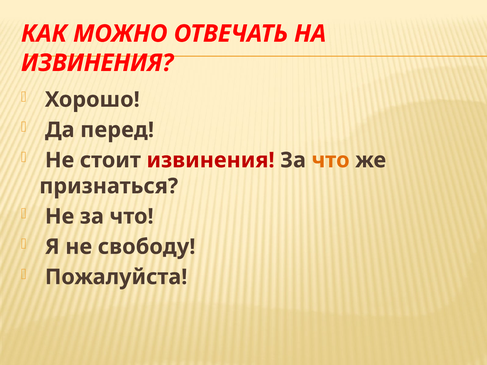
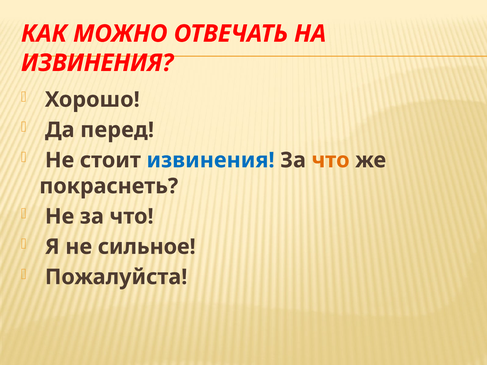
извинения colour: red -> blue (211, 160)
признаться: признаться -> покраснеть (109, 186)
свободу: свободу -> сильное (147, 247)
